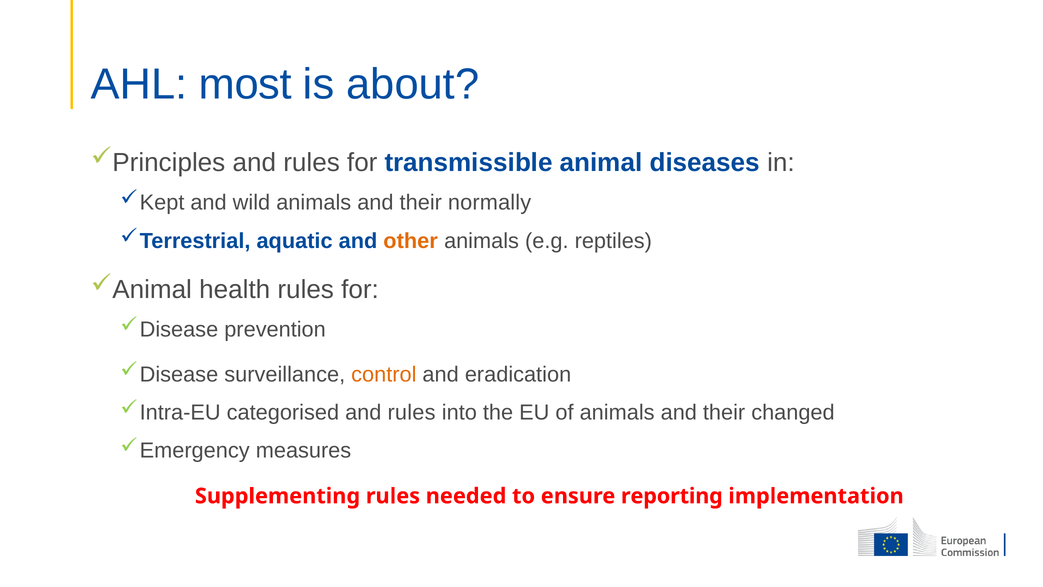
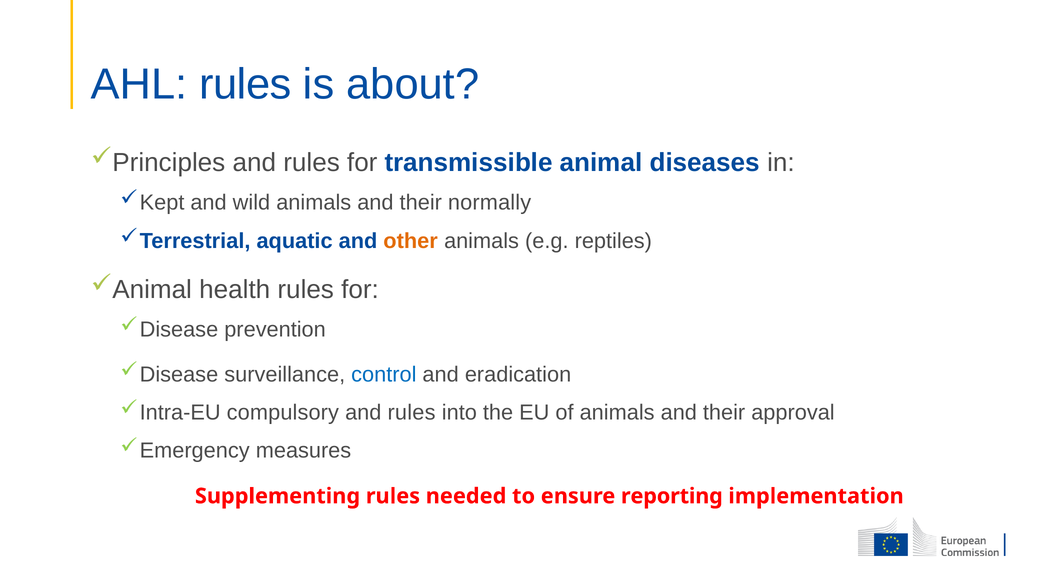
AHL most: most -> rules (245, 84)
control colour: orange -> blue (384, 374)
categorised: categorised -> compulsory (283, 412)
changed: changed -> approval (793, 412)
